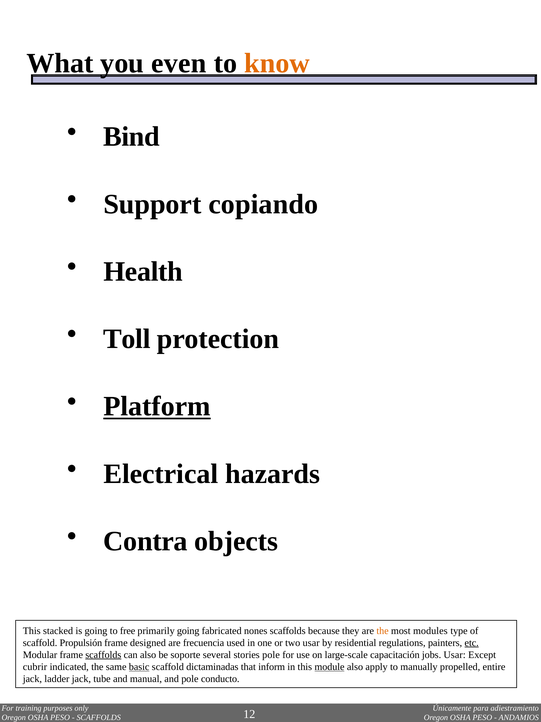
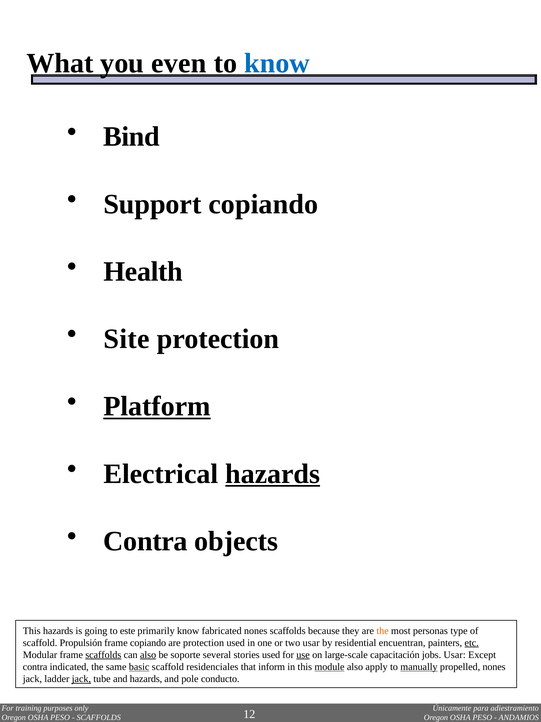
know colour: orange -> blue (277, 63)
Toll: Toll -> Site (127, 339)
hazards underline: none -> present (273, 473)
This stacked: stacked -> hazards (58, 630)
free: free -> este (128, 630)
primarily going: going -> know (188, 630)
modules: modules -> personas (430, 630)
frame designed: designed -> copiando (148, 642)
are frecuencia: frecuencia -> protection (204, 642)
regulations: regulations -> encuentran (402, 642)
also underline: none -> present (148, 654)
stories pole: pole -> used (271, 654)
use underline: none -> present (303, 654)
cubrir: cubrir -> contra (35, 666)
dictaminadas: dictaminadas -> residenciales (212, 666)
manually underline: none -> present (419, 666)
propelled entire: entire -> nones (494, 666)
jack underline: none -> present (81, 678)
and manual: manual -> hazards (146, 678)
